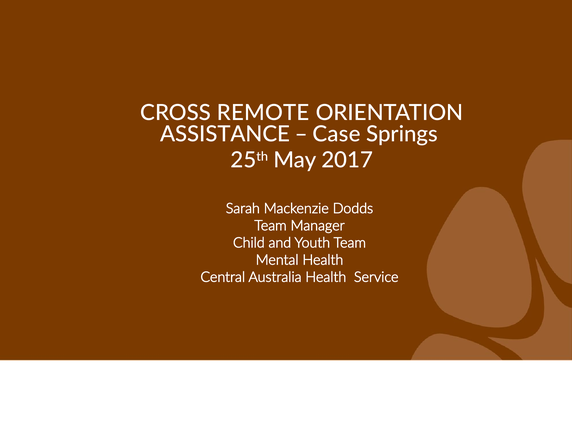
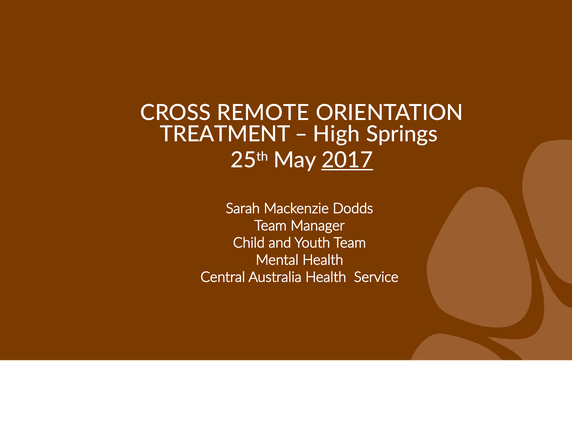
ASSISTANCE: ASSISTANCE -> TREATMENT (225, 134)
Case: Case -> High (337, 134)
2017 underline: none -> present (347, 160)
